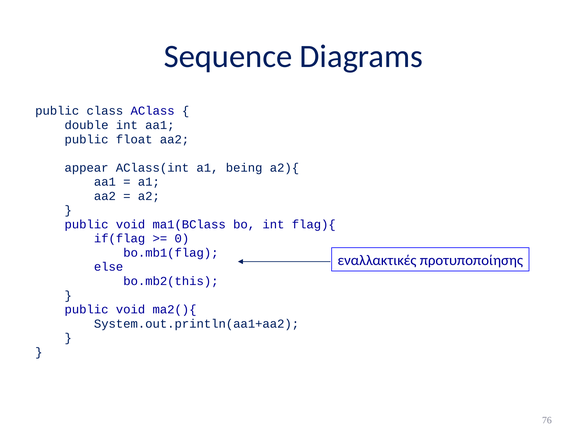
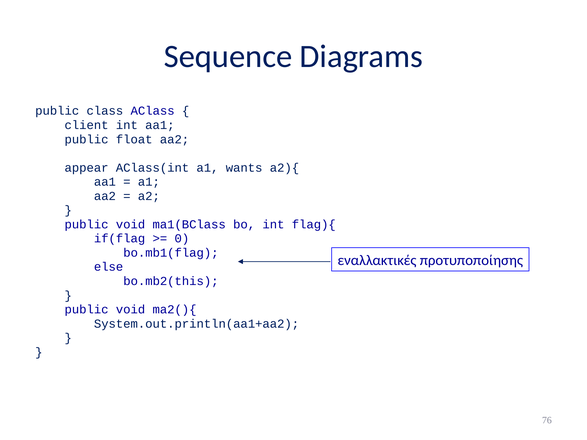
double: double -> client (87, 125)
being: being -> wants (244, 168)
